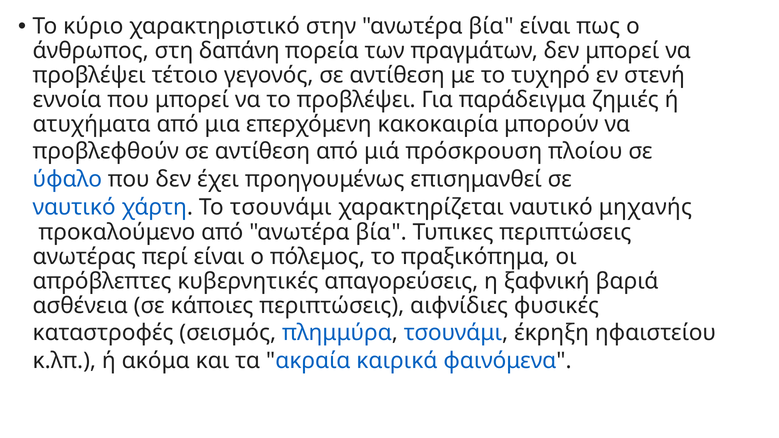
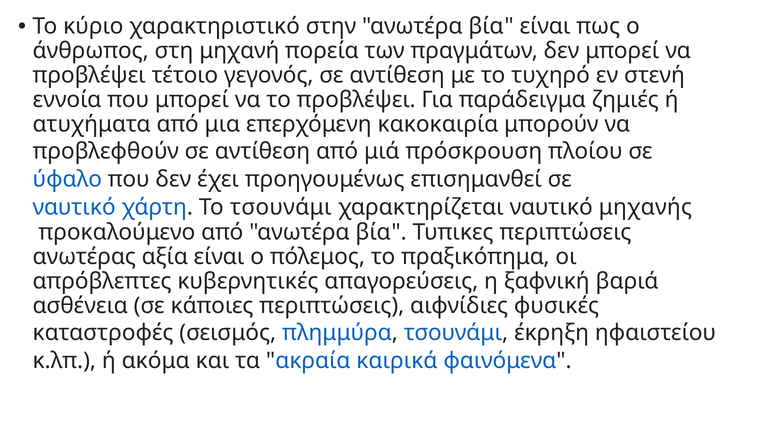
δαπάνη: δαπάνη -> μηχανή (239, 51)
περί: περί -> αξία (165, 257)
